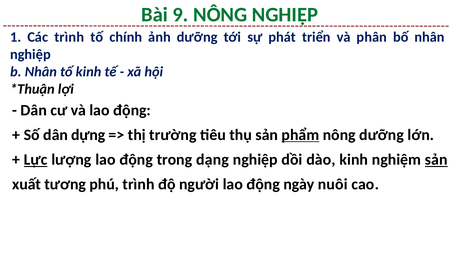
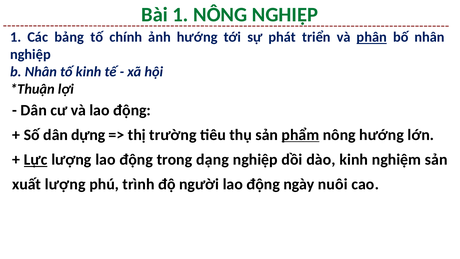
Bài 9: 9 -> 1 (181, 15)
Các trình: trình -> bảng (69, 37)
ảnh dưỡng: dưỡng -> hướng (197, 37)
phân underline: none -> present (372, 37)
nông dưỡng: dưỡng -> hướng (382, 135)
sản underline: present -> none (436, 159)
xuất tương: tương -> lượng (65, 184)
